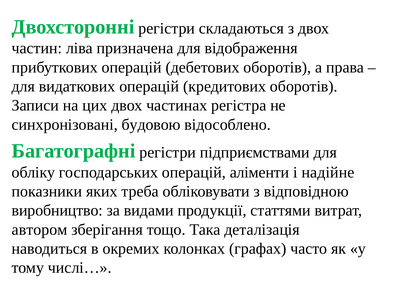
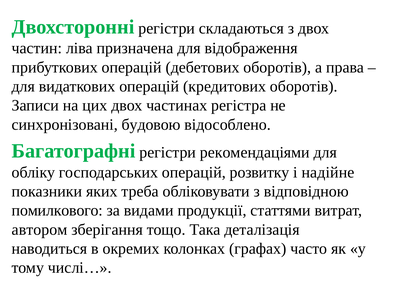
підприємствами: підприємствами -> рекомендаціями (255, 152)
аліменти: аліменти -> розвитку (260, 172)
виробництво: виробництво -> помилкового (57, 210)
